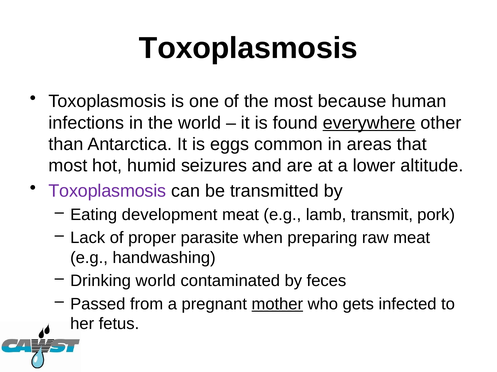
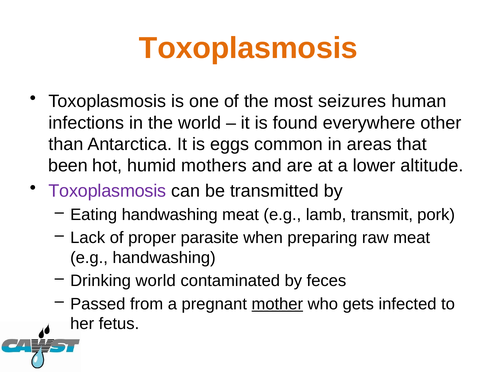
Toxoplasmosis colour: black -> orange (248, 48)
because: because -> seizures (352, 101)
everywhere underline: present -> none (369, 123)
most: most -> been (68, 166)
seizures: seizures -> mothers (214, 166)
Eating development: development -> handwashing (170, 215)
